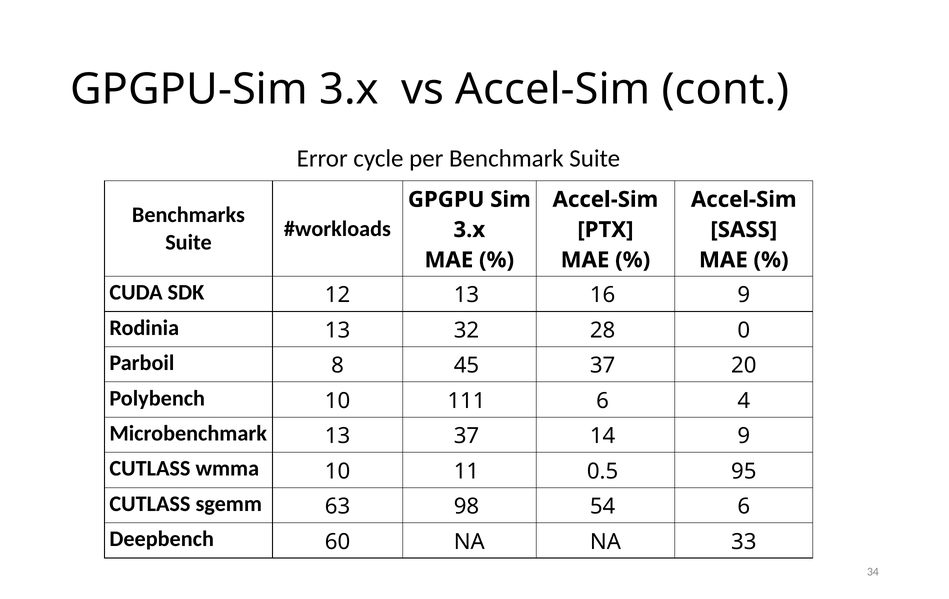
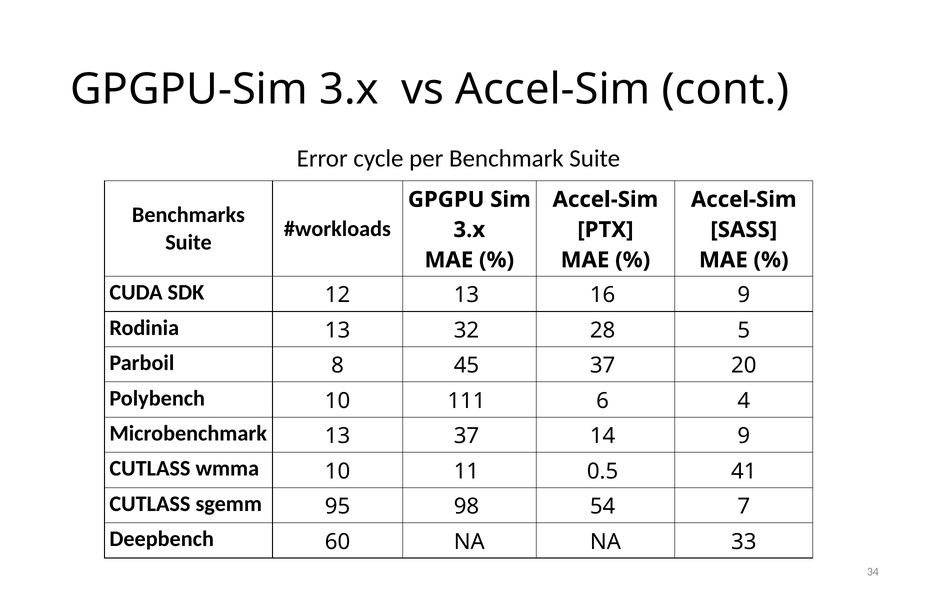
0: 0 -> 5 (744, 331)
95: 95 -> 41 (744, 472)
63: 63 -> 95 (338, 507)
54 6: 6 -> 7 (744, 507)
